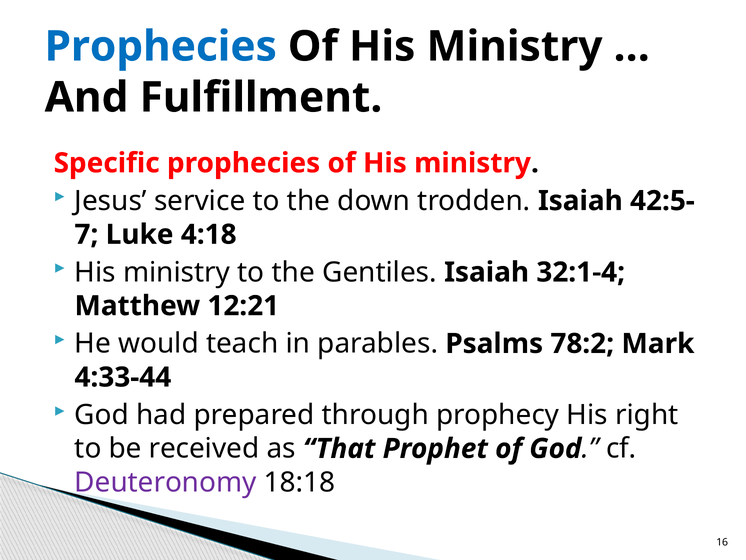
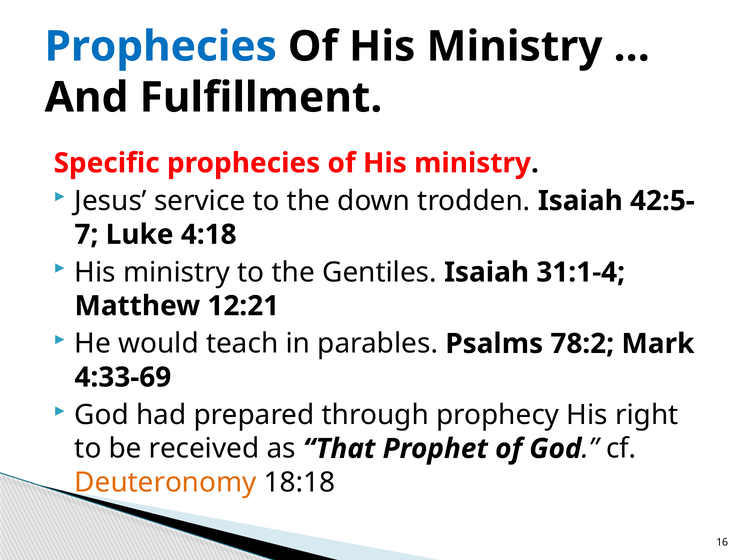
32:1-4: 32:1-4 -> 31:1-4 (581, 272)
4:33-44: 4:33-44 -> 4:33-69 (123, 377)
Deuteronomy colour: purple -> orange (165, 482)
